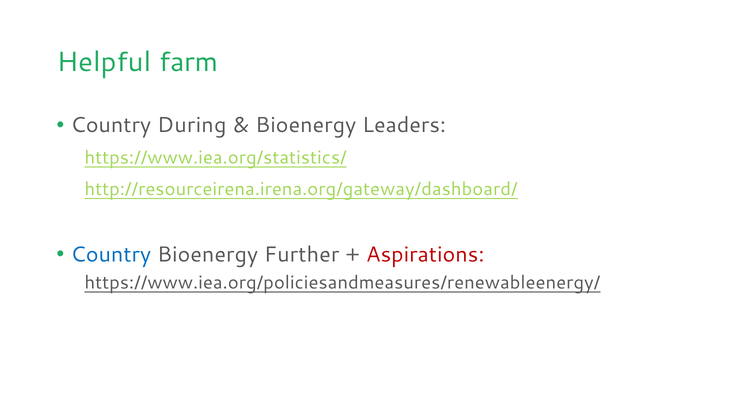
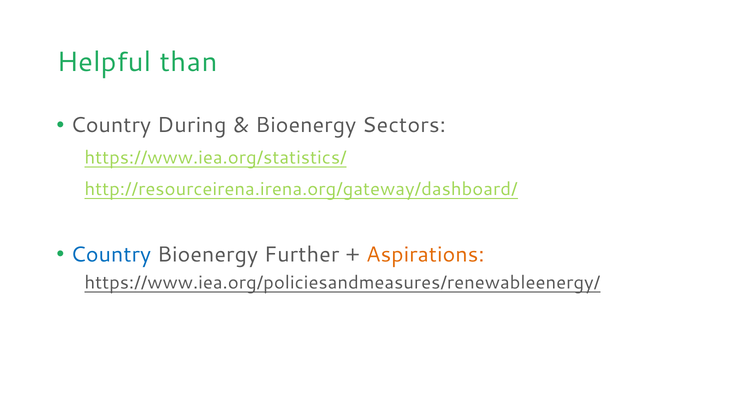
farm: farm -> than (189, 62)
Leaders: Leaders -> Sectors (404, 125)
Aspirations colour: red -> orange (425, 255)
